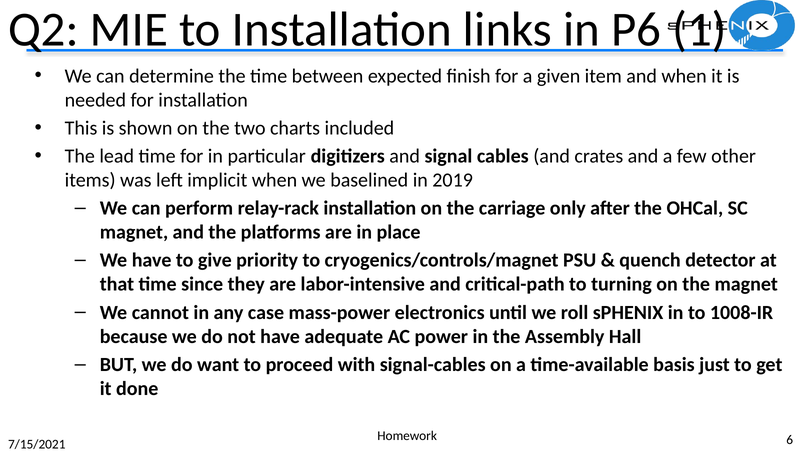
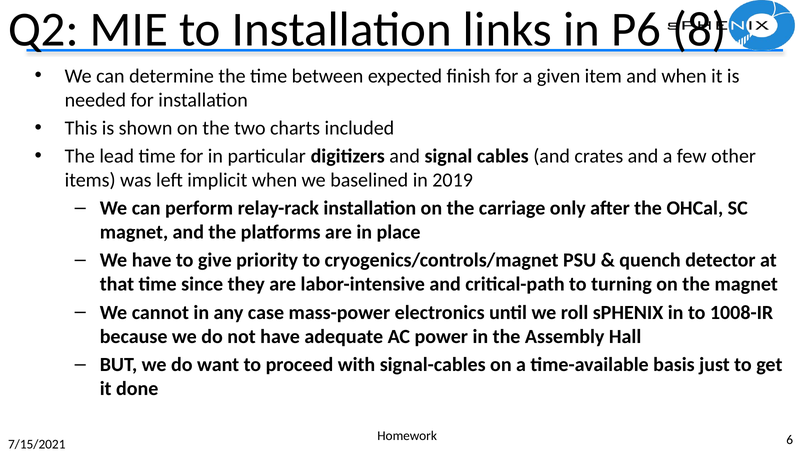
1: 1 -> 8 (700, 30)
